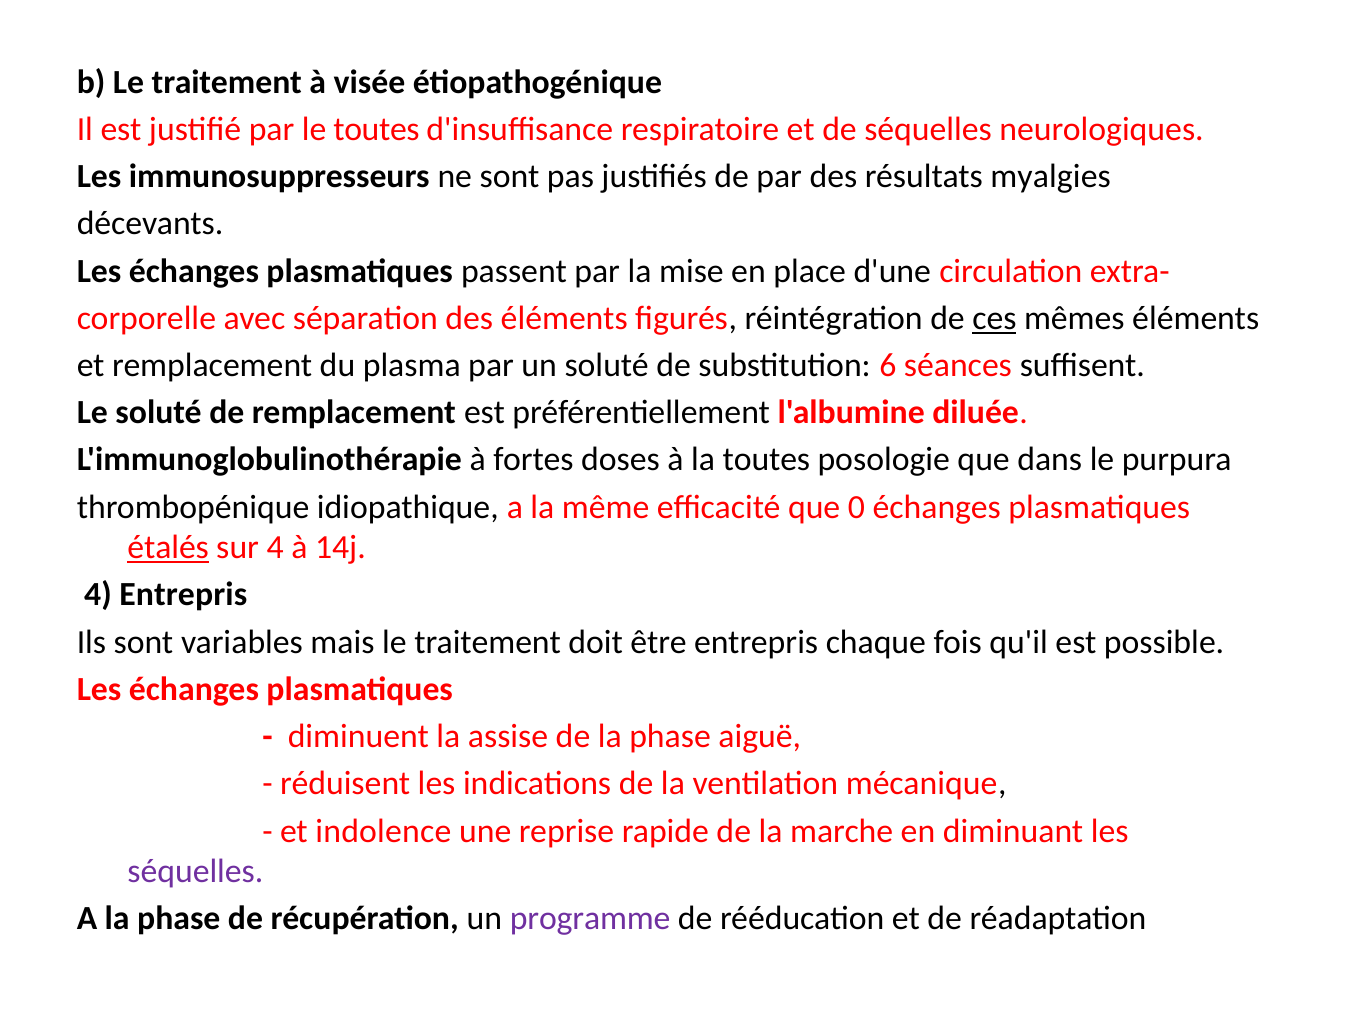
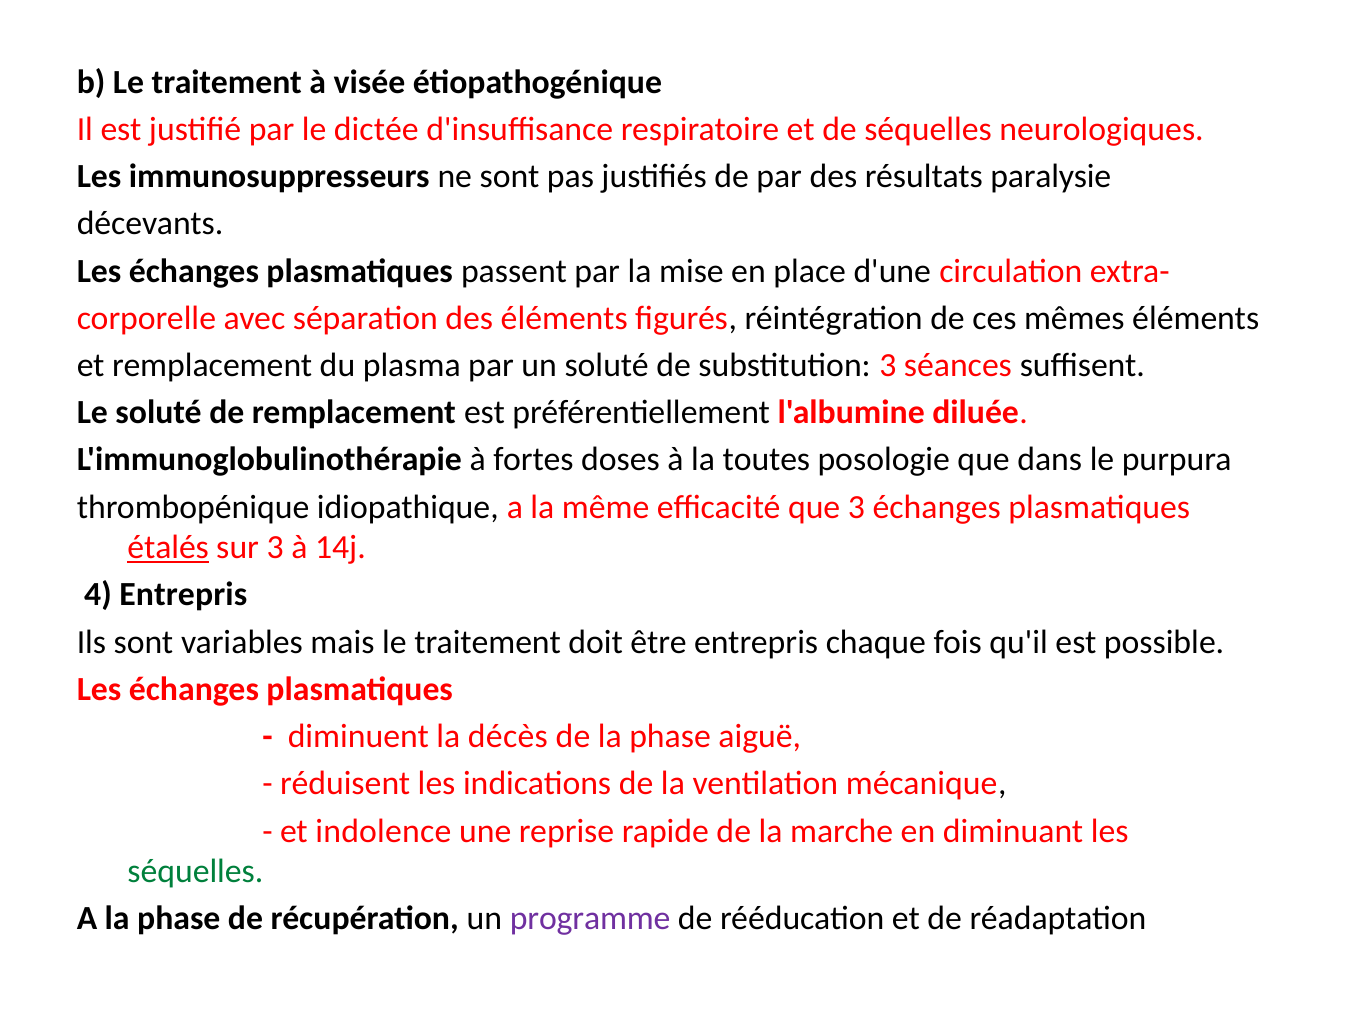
le toutes: toutes -> dictée (376, 129)
myalgies: myalgies -> paralysie (1051, 177)
ces underline: present -> none (994, 318)
substitution 6: 6 -> 3 (888, 366)
que 0: 0 -> 3 (856, 507)
sur 4: 4 -> 3 (275, 548)
assise: assise -> décès (508, 737)
séquelles colour: purple -> green (195, 872)
